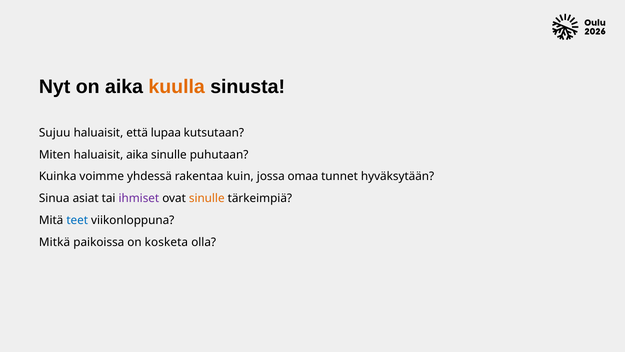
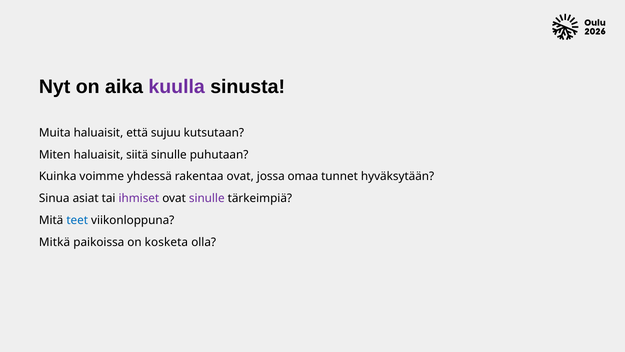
kuulla colour: orange -> purple (177, 87)
Sujuu: Sujuu -> Muita (55, 133)
lupaa: lupaa -> sujuu (166, 133)
haluaisit aika: aika -> siitä (137, 154)
rakentaa kuin: kuin -> ovat (240, 176)
sinulle colour: orange -> purple (207, 198)
